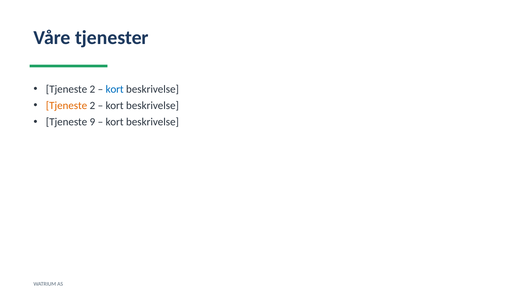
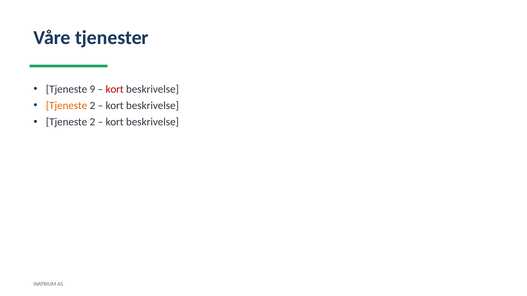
2: 2 -> 9 (92, 89)
kort colour: blue -> red (115, 89)
9: 9 -> 2 (92, 122)
